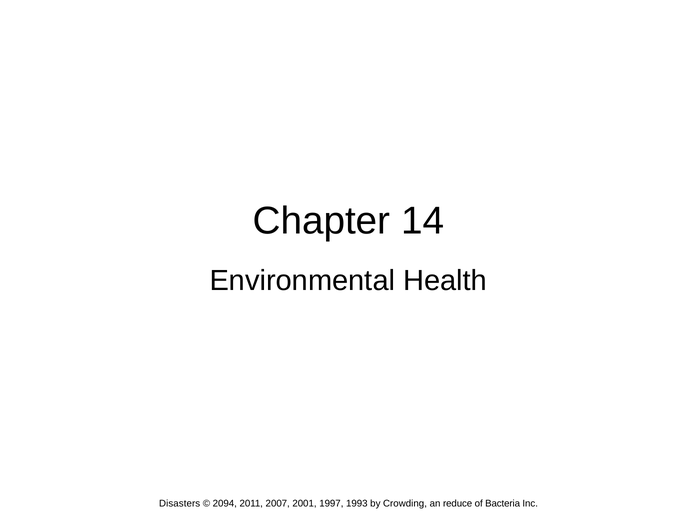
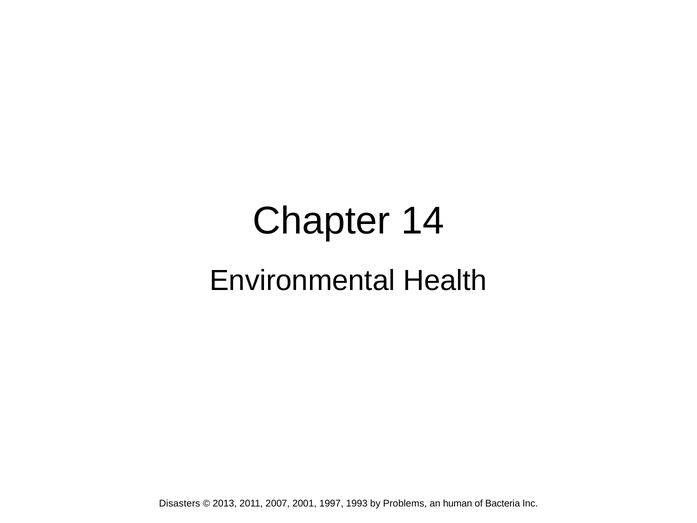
2094: 2094 -> 2013 (225, 503)
Crowding: Crowding -> Problems (405, 503)
reduce: reduce -> human (458, 503)
